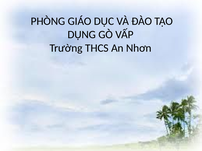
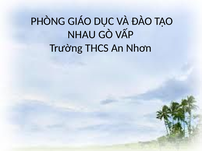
DỤNG: DỤNG -> NHAU (82, 35)
